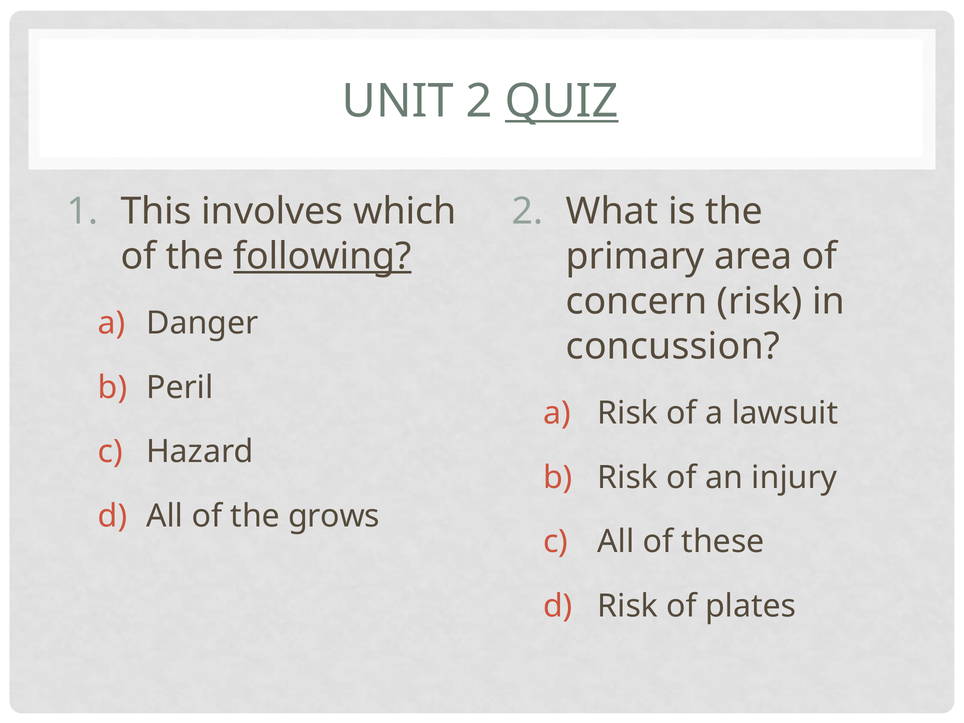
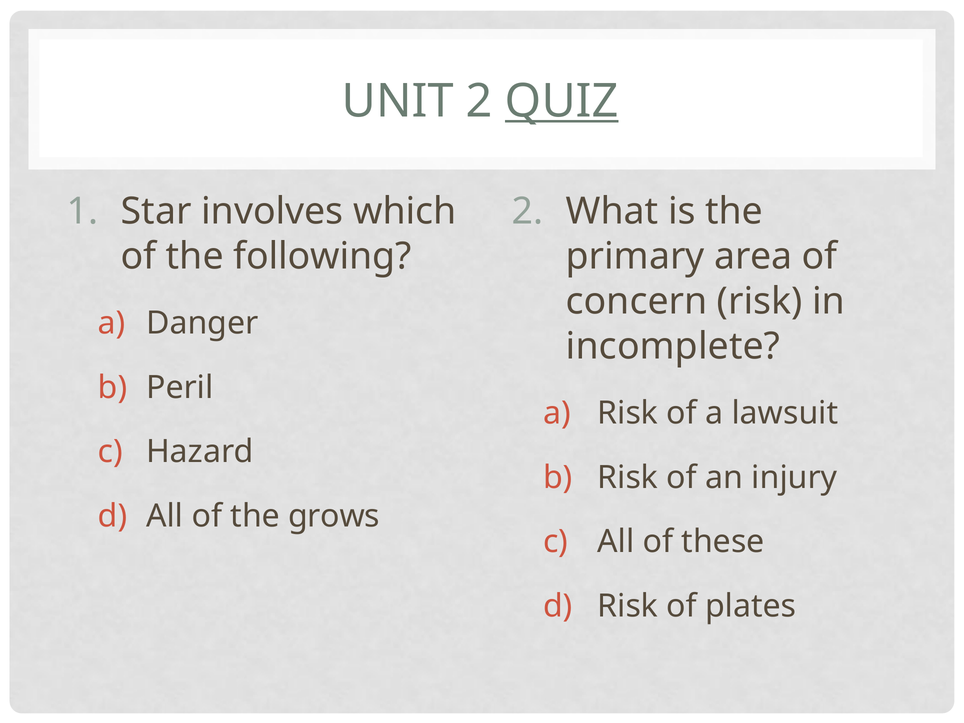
This: This -> Star (156, 211)
following underline: present -> none (323, 256)
concussion: concussion -> incomplete (673, 346)
